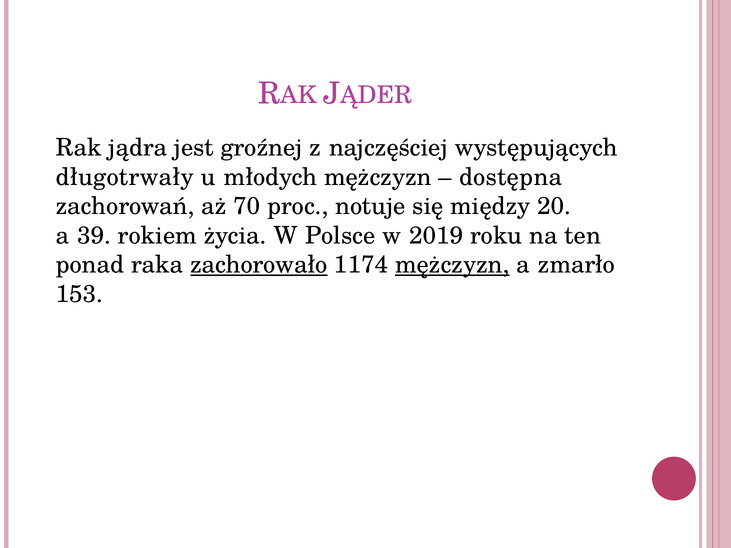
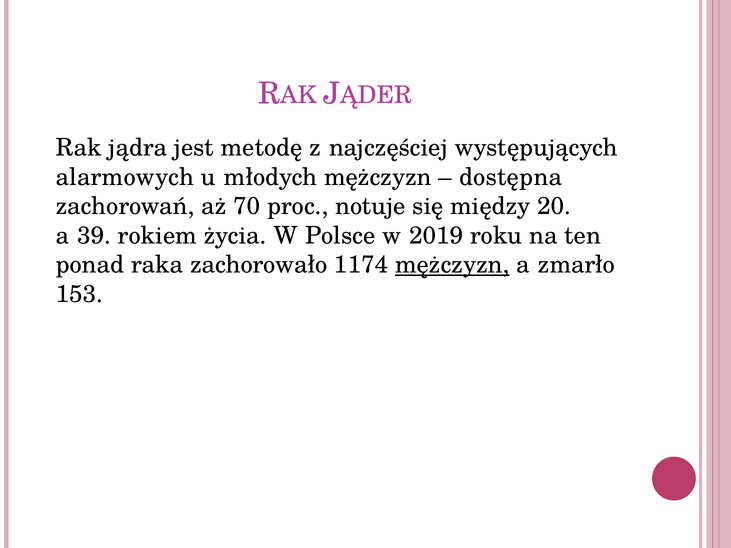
groźnej: groźnej -> metodę (262, 148)
długotrwały: długotrwały -> alarmowych (125, 177)
zachorowało underline: present -> none (259, 265)
